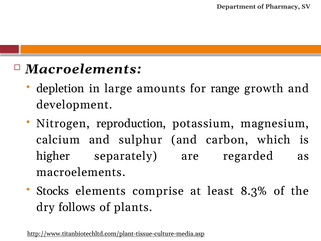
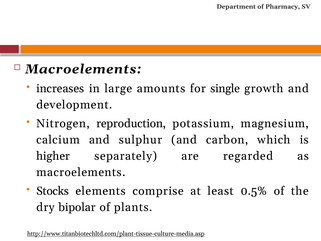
depletion: depletion -> increases (60, 88)
range: range -> single (225, 88)
8.3%: 8.3% -> 0.5% (254, 191)
follows: follows -> bipolar (77, 207)
